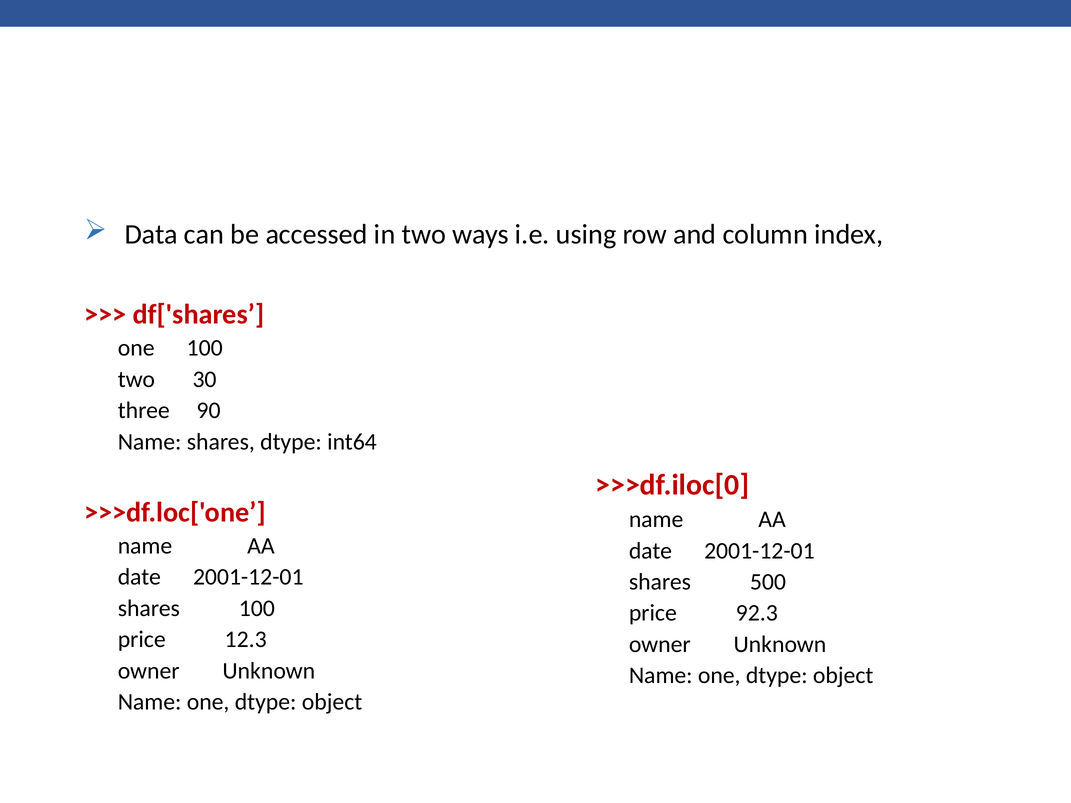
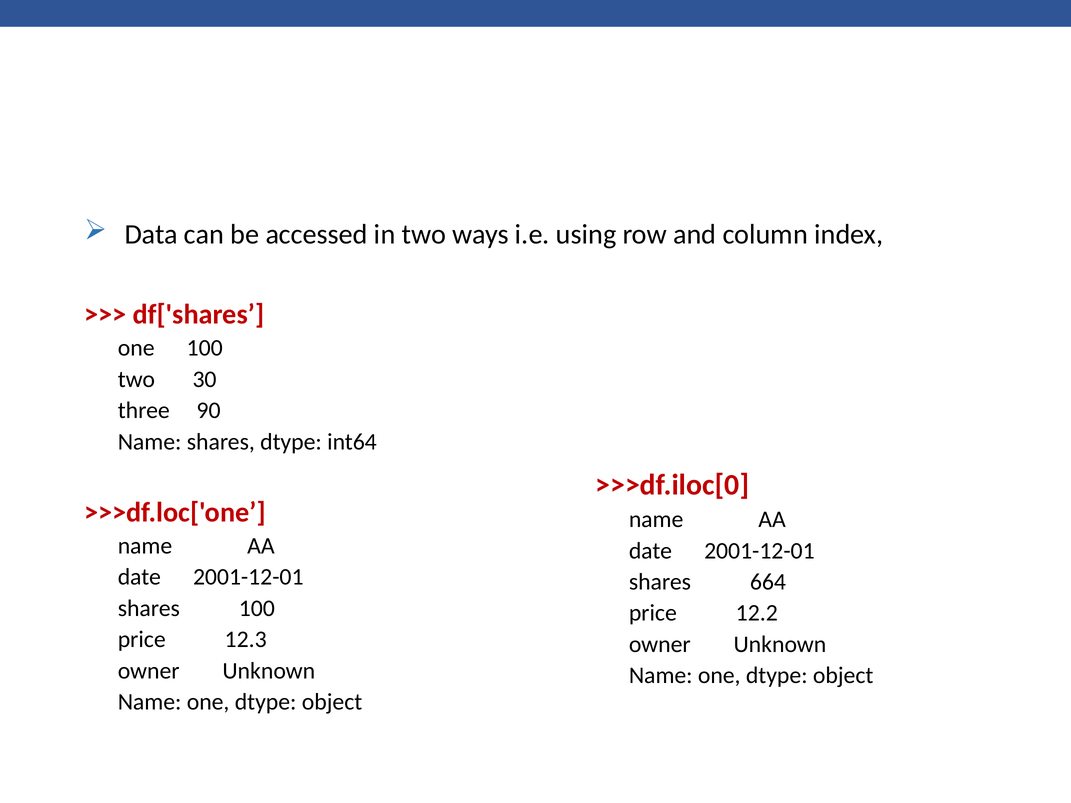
500: 500 -> 664 (768, 582)
92.3: 92.3 -> 12.2 (757, 613)
